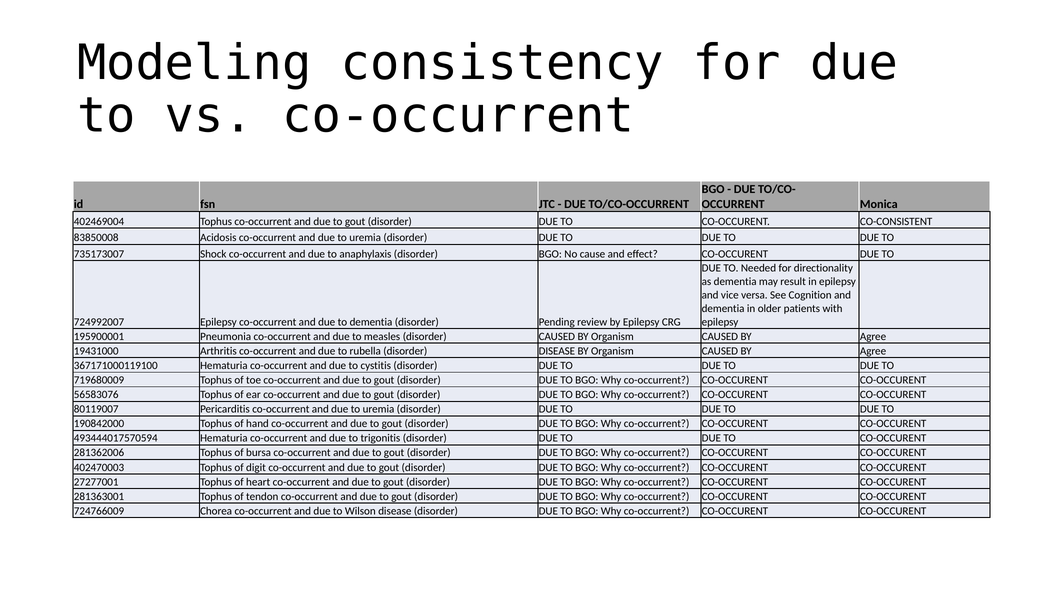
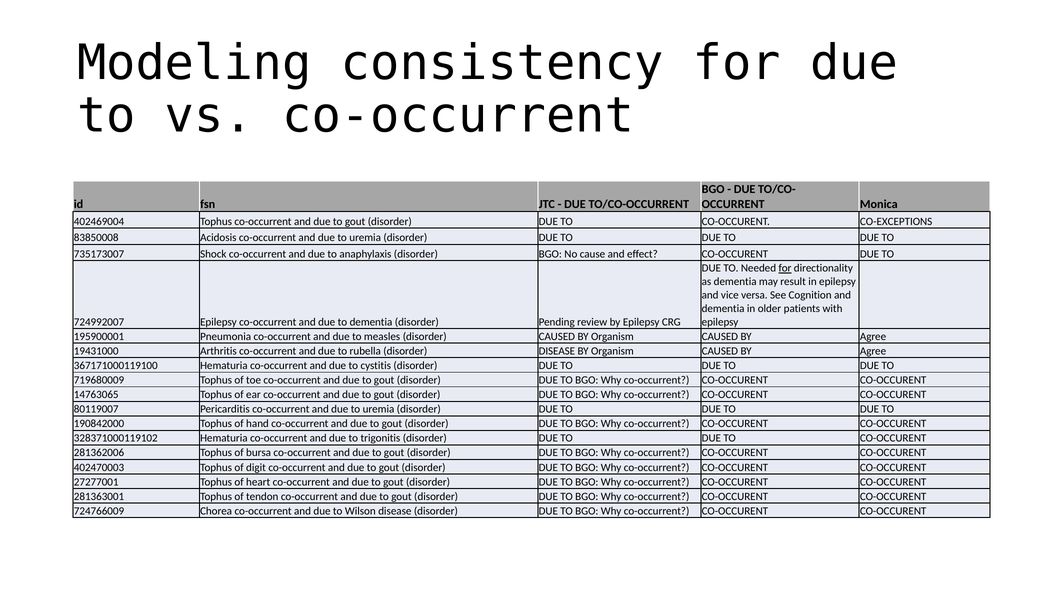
CO-CONSISTENT: CO-CONSISTENT -> CO-EXCEPTIONS (896, 221)
for underline: none -> present (785, 268)
56583076: 56583076 -> 14763065 (96, 395)
493444017570594: 493444017570594 -> 328371000119102 (116, 438)
